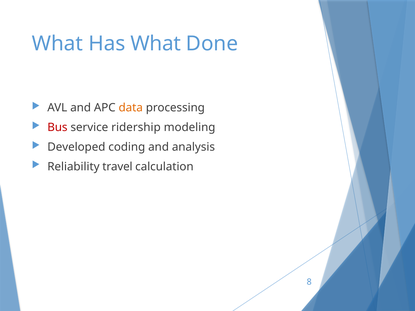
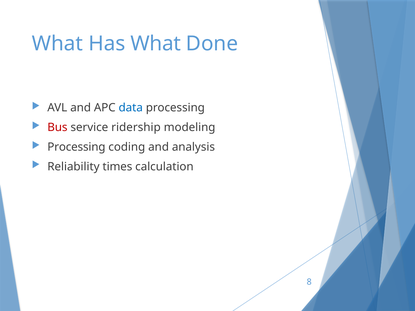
data colour: orange -> blue (131, 108)
Developed: Developed -> Processing (76, 147)
travel: travel -> times (117, 167)
